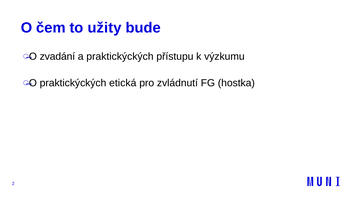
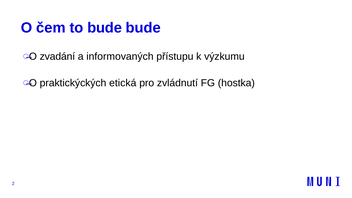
to užity: užity -> bude (105, 28)
a praktickýckých: praktickýckých -> informovaných (120, 57)
